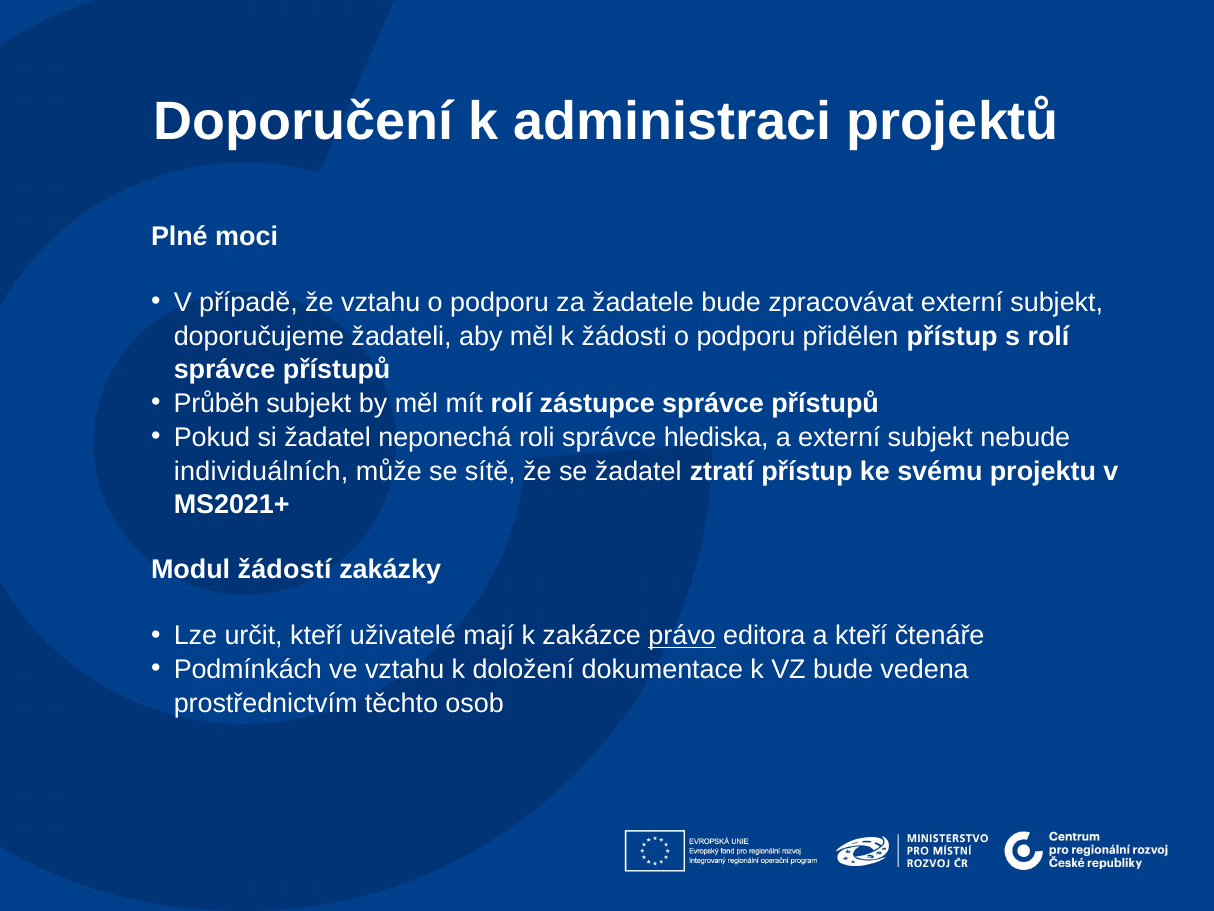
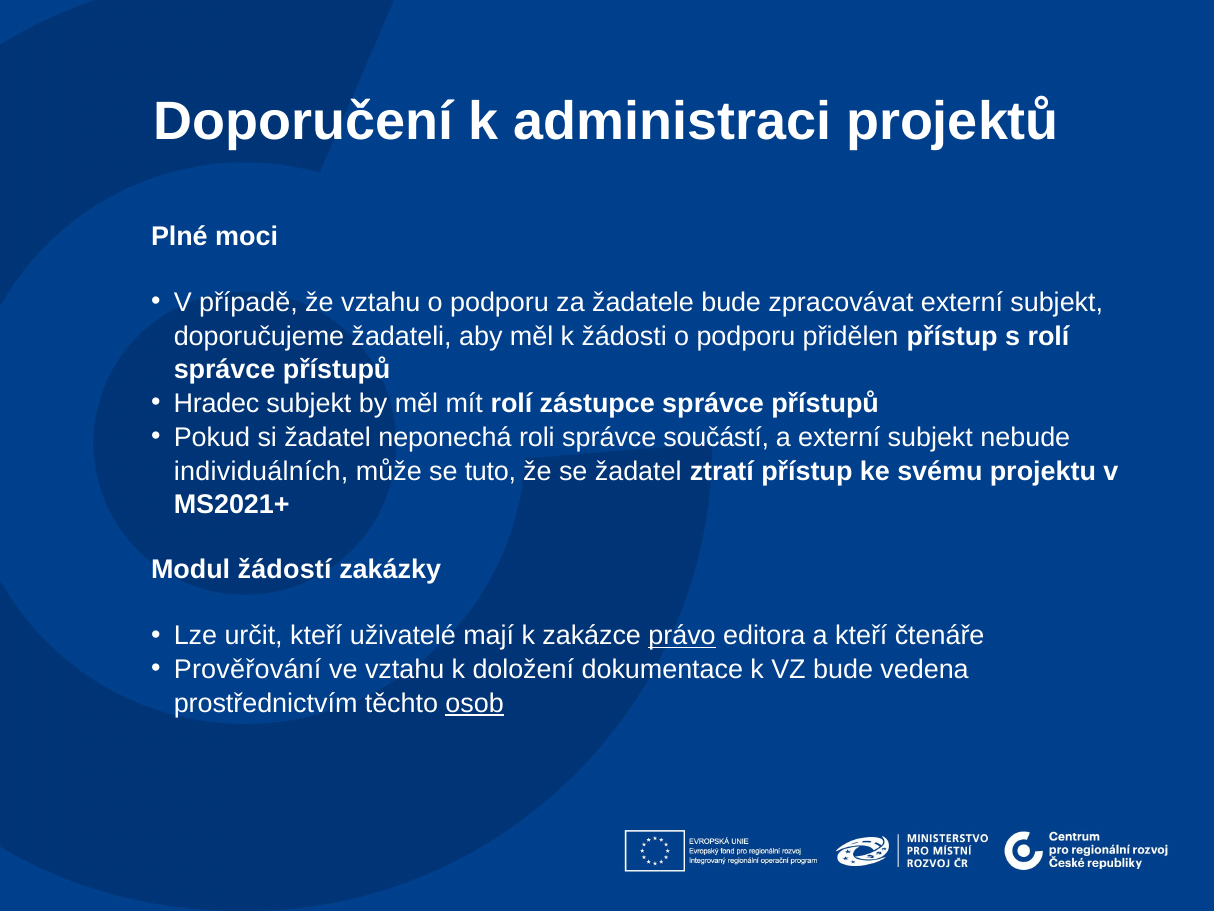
Průběh: Průběh -> Hradec (217, 403)
hlediska: hlediska -> součástí (716, 437)
sítě: sítě -> tuto (490, 471)
Podmínkách: Podmínkách -> Prověřování (248, 669)
osob underline: none -> present (475, 703)
